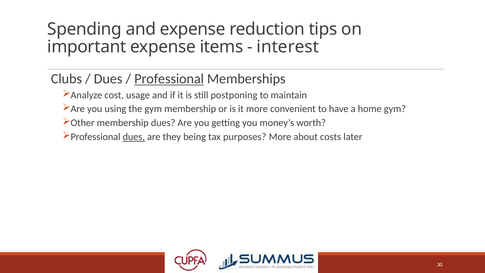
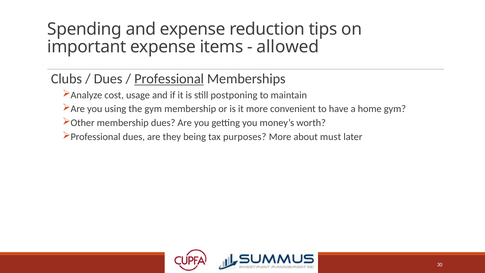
interest: interest -> allowed (288, 47)
dues underline: present -> none (134, 137)
costs: costs -> must (331, 137)
